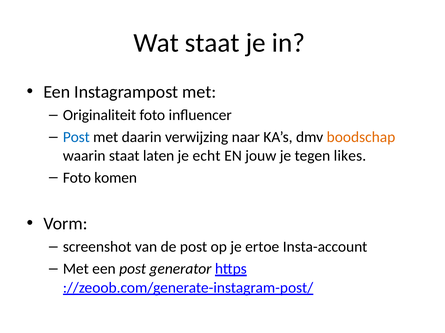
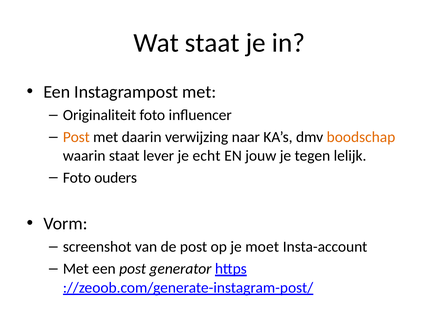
Post colour: blue -> orange (76, 137)
laten: laten -> lever (159, 156)
likes: likes -> lelijk (350, 156)
komen: komen -> ouders (116, 178)
ertoe: ertoe -> moet (262, 247)
